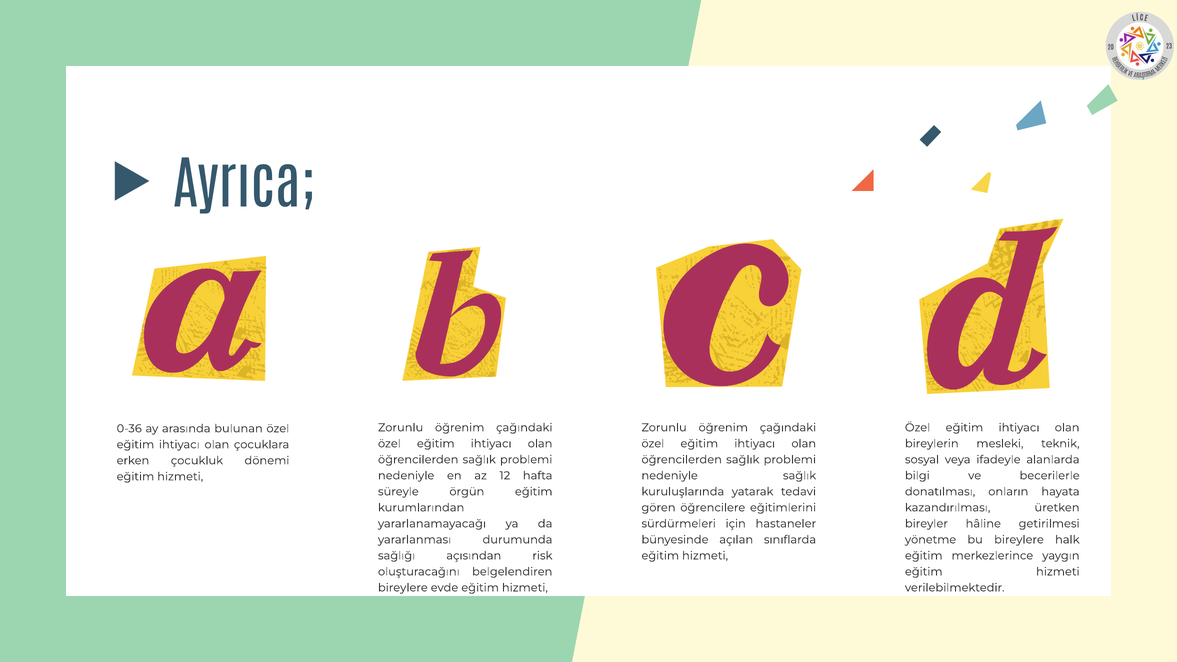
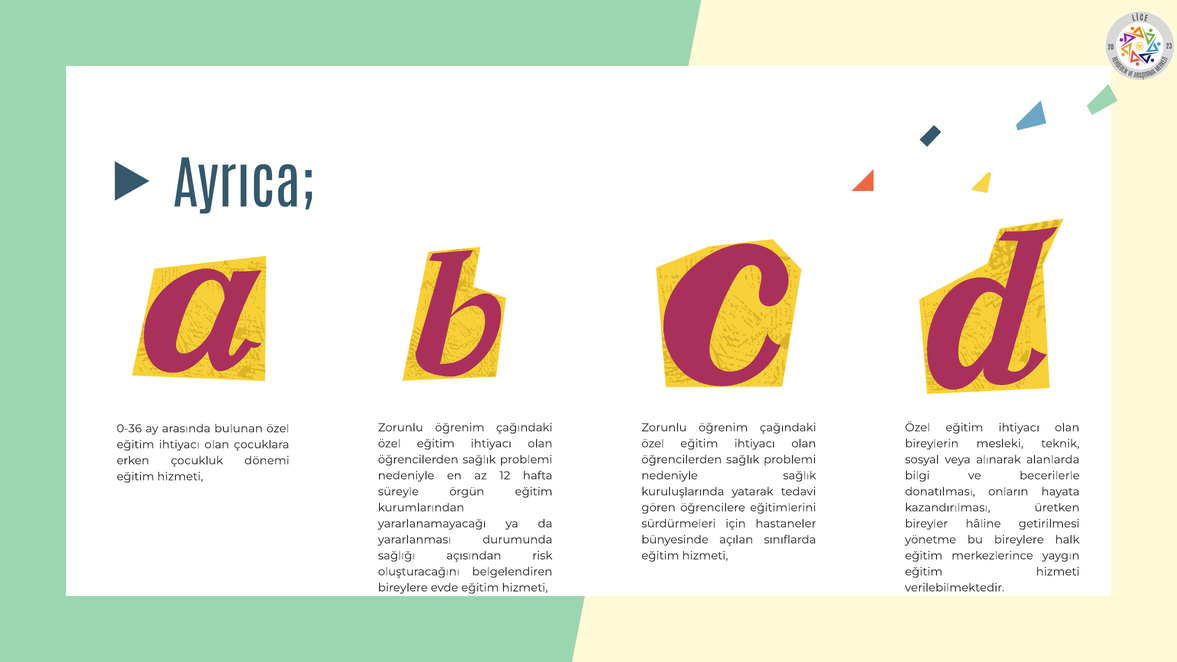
ifadeyle: ifadeyle -> alınarak (999, 460)
